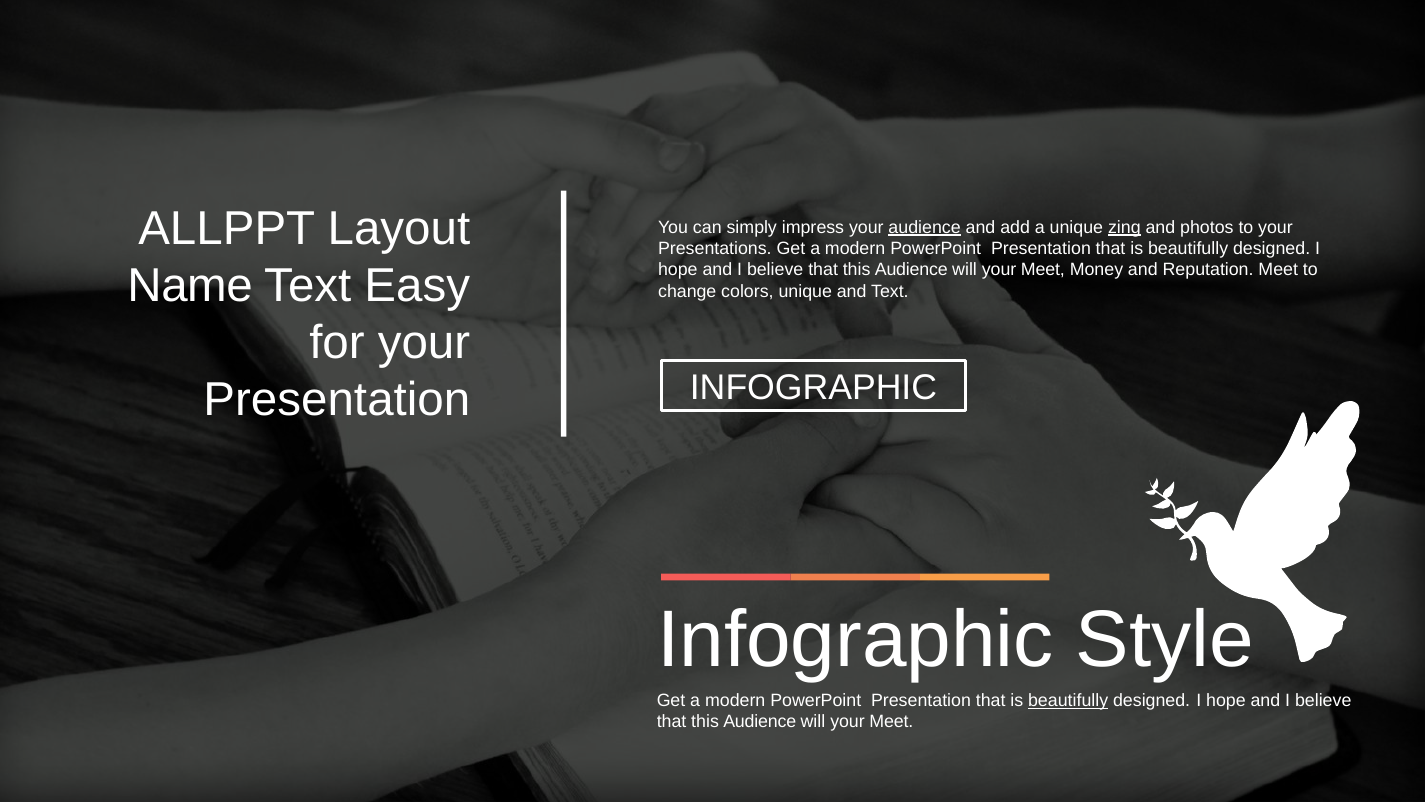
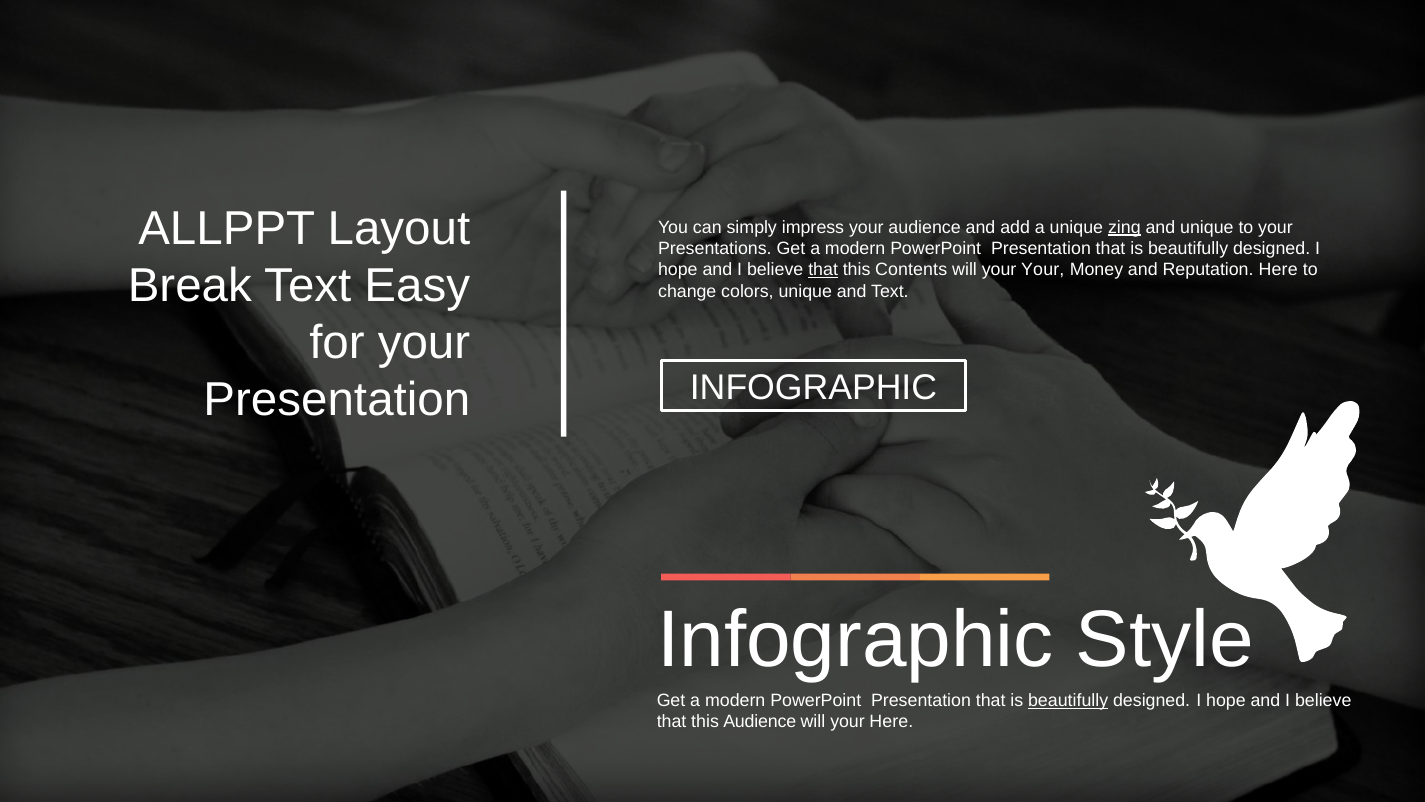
audience underline: present -> none (925, 227)
and photos: photos -> unique (1207, 227)
that underline: none -> present (823, 270)
Audience: Audience -> Contents (911, 270)
Meet: Meet -> Your (1043, 270)
Reputation Meet: Meet -> Here (1278, 270)
Name: Name -> Break (190, 286)
Meet: Meet -> Here (891, 722)
